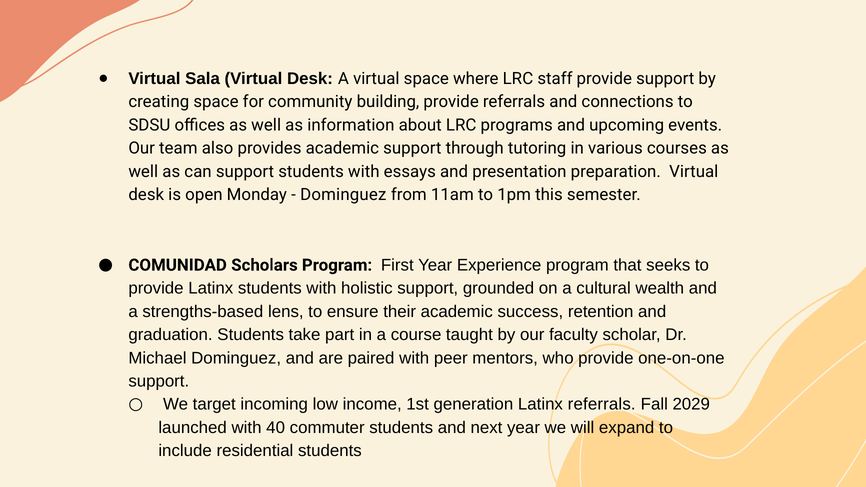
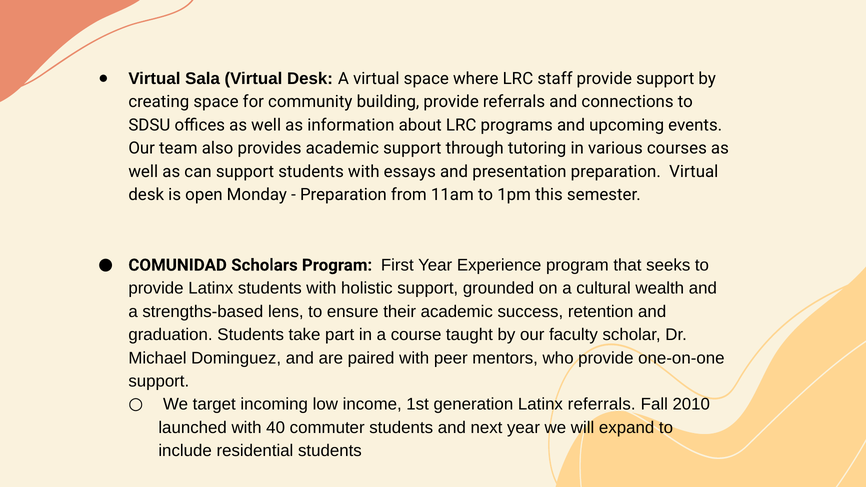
Dominguez: Dominguez -> Preparation (343, 195)
2029: 2029 -> 2010 (691, 405)
